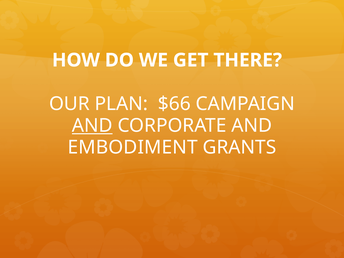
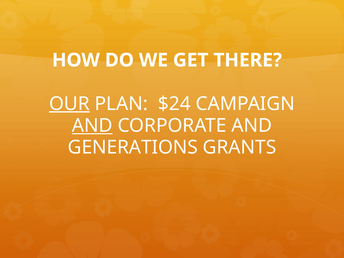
OUR underline: none -> present (69, 104)
$66: $66 -> $24 (174, 104)
EMBODIMENT: EMBODIMENT -> GENERATIONS (133, 147)
